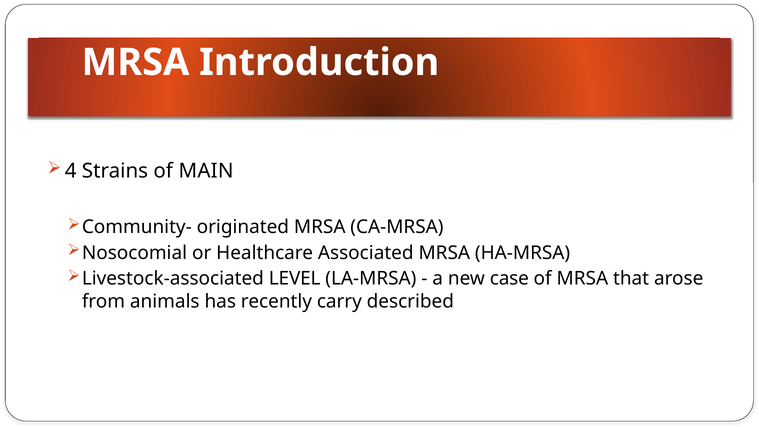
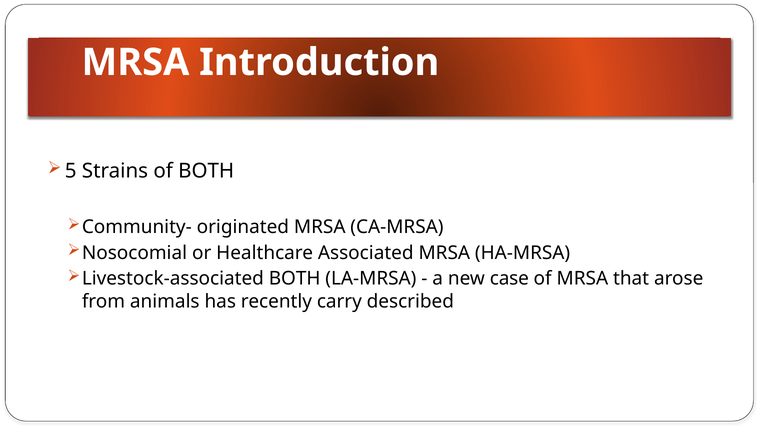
4: 4 -> 5 (71, 171)
of MAIN: MAIN -> BOTH (206, 171)
Livestock-associated LEVEL: LEVEL -> BOTH (295, 278)
